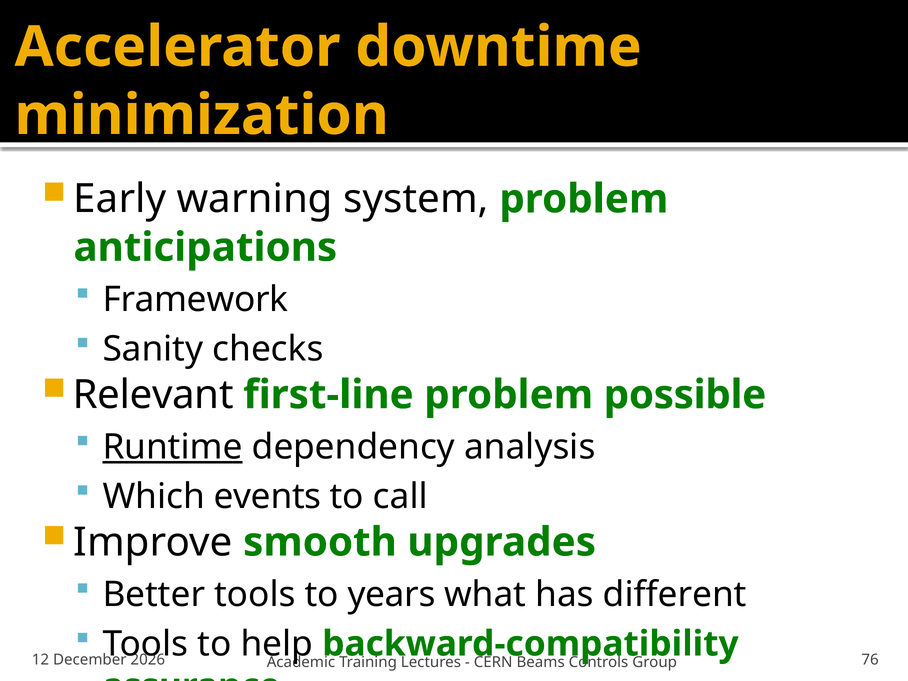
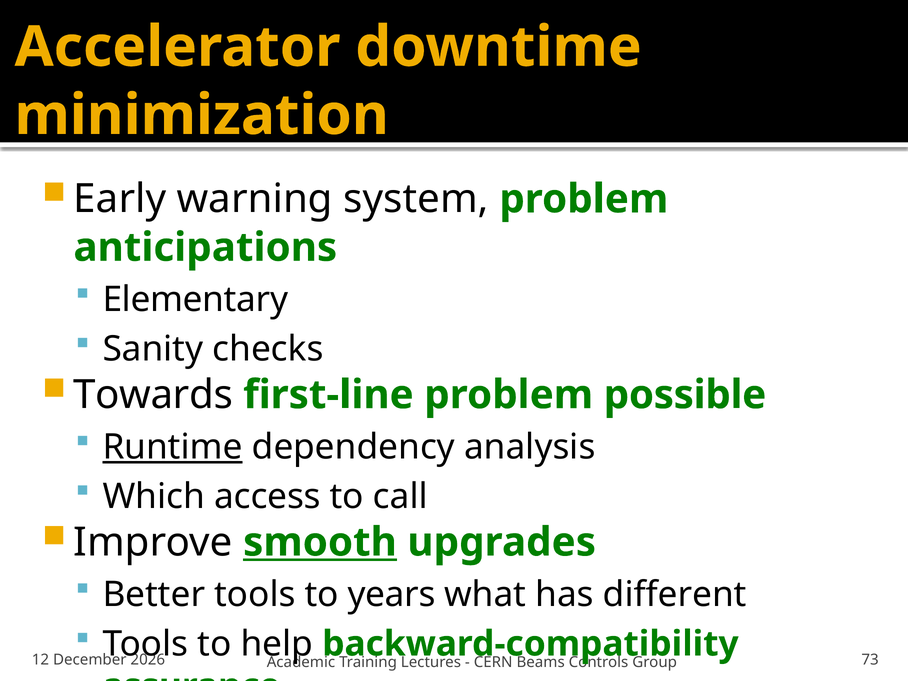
Framework: Framework -> Elementary (195, 300)
Relevant: Relevant -> Towards (153, 395)
events: events -> access (267, 497)
smooth underline: none -> present (320, 542)
76: 76 -> 73 (870, 660)
